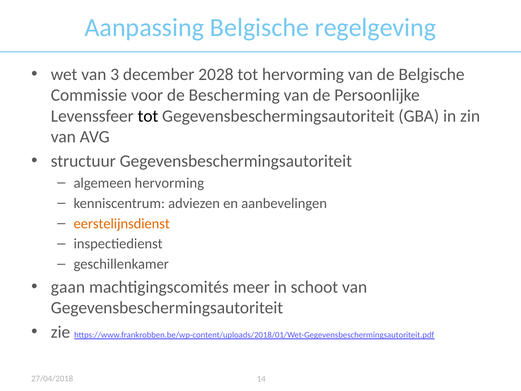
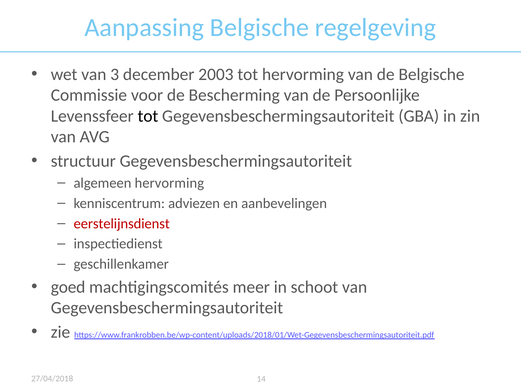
2028: 2028 -> 2003 (216, 74)
eerstelijnsdienst colour: orange -> red (122, 223)
gaan: gaan -> goed (68, 287)
